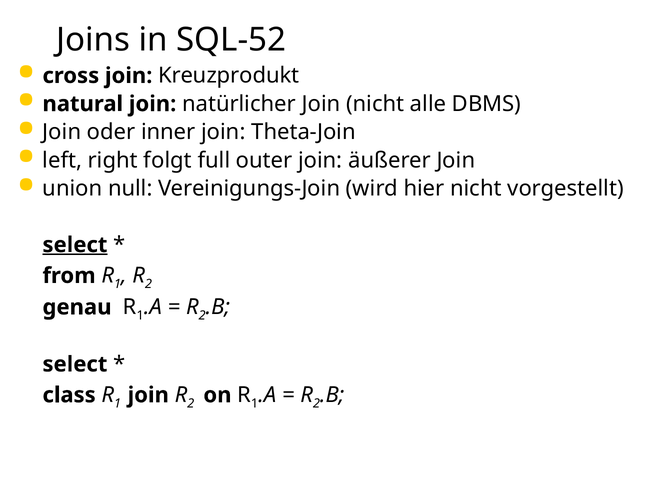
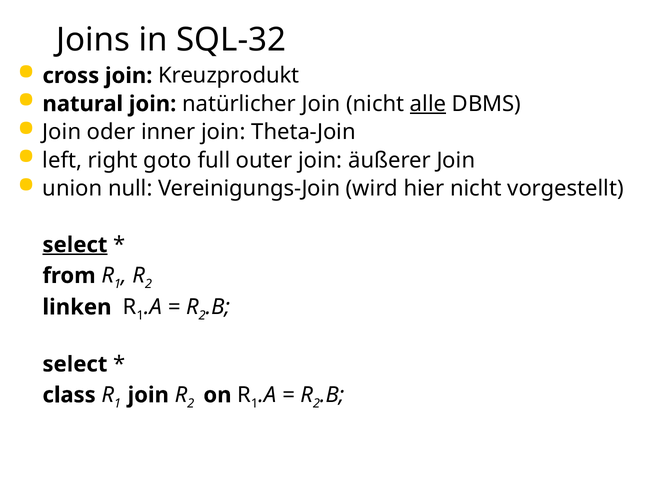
SQL-52: SQL-52 -> SQL-32 (231, 40)
alle underline: none -> present (428, 104)
folgt: folgt -> goto (168, 160)
genau: genau -> linken (77, 307)
